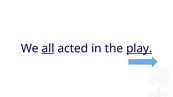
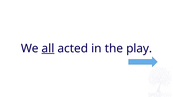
play underline: present -> none (139, 49)
